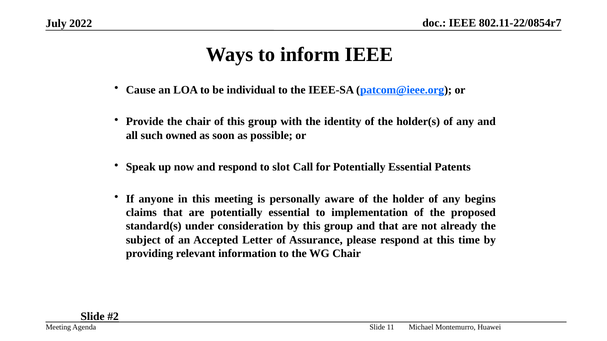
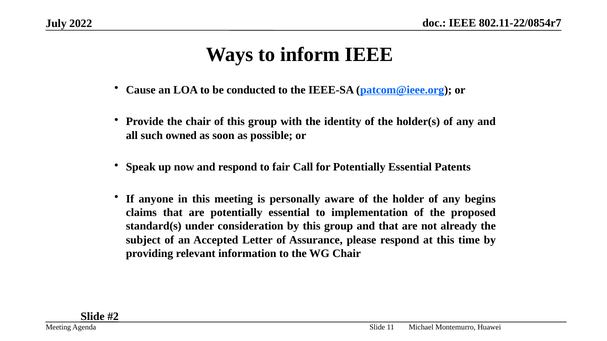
individual: individual -> conducted (251, 90)
slot: slot -> fair (281, 167)
